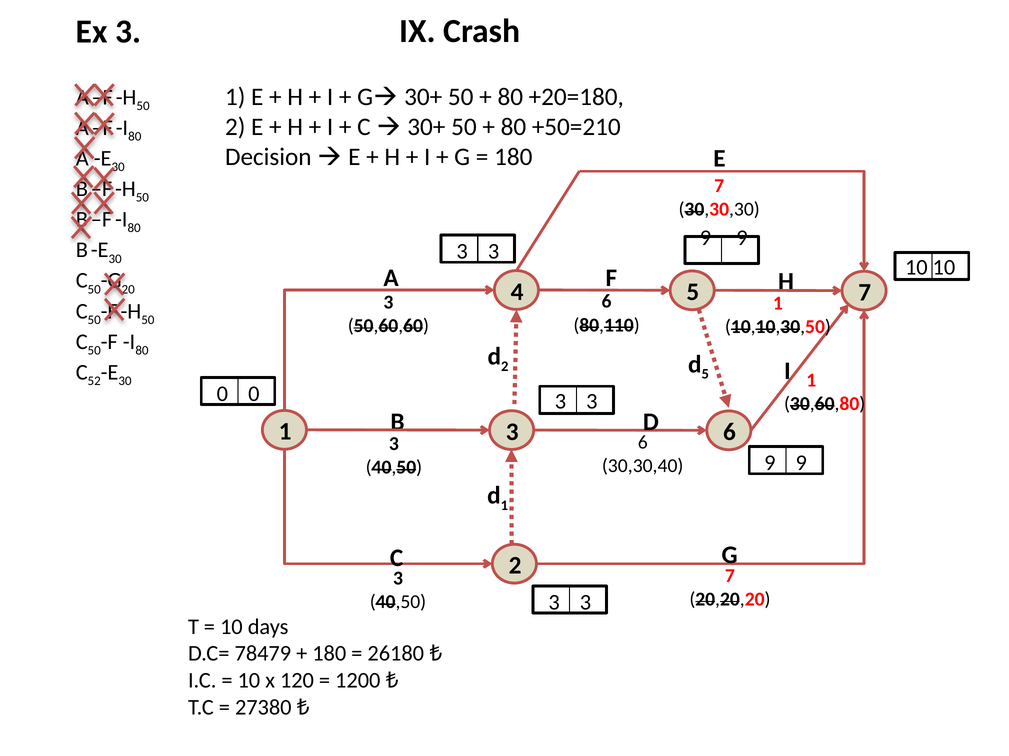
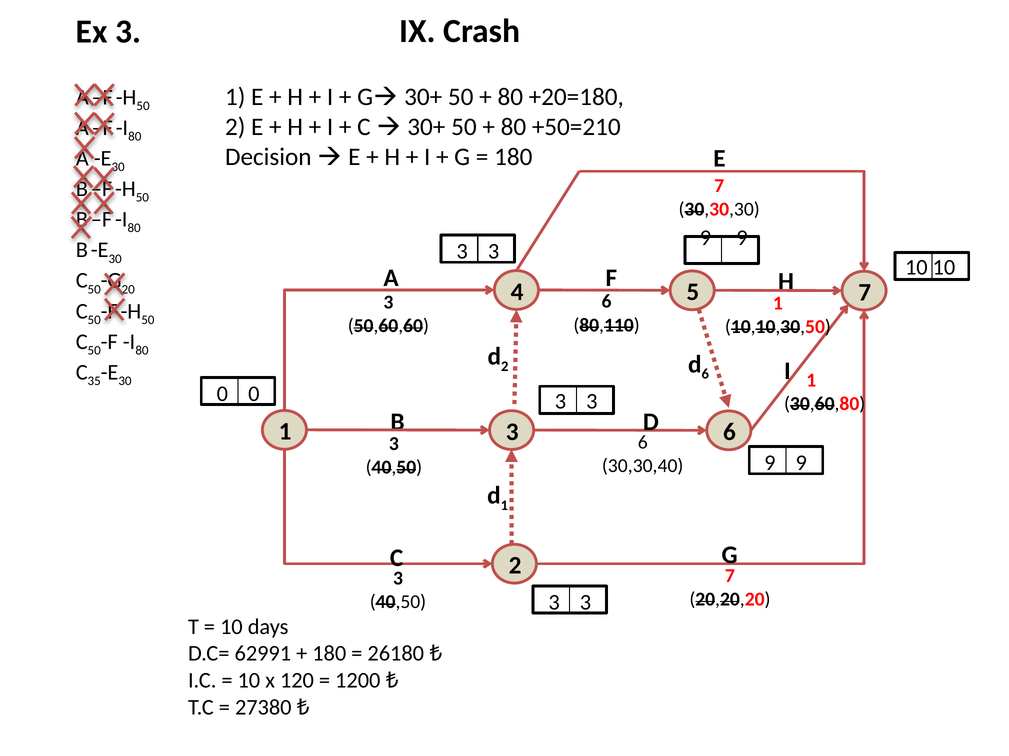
d 5: 5 -> 6 (705, 374)
52: 52 -> 35 (94, 381)
78479: 78479 -> 62991 (263, 654)
